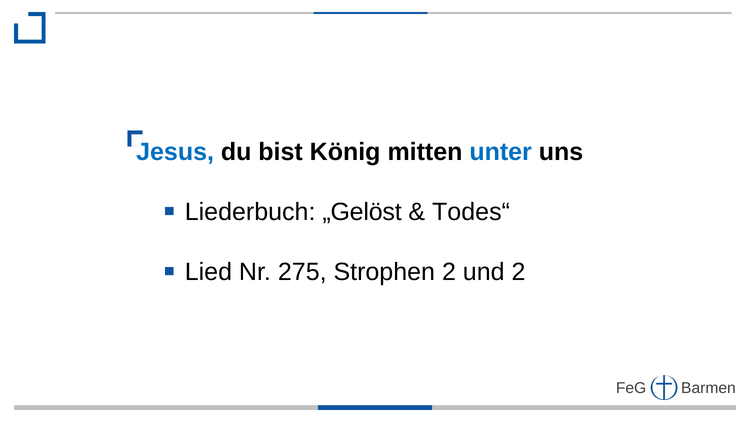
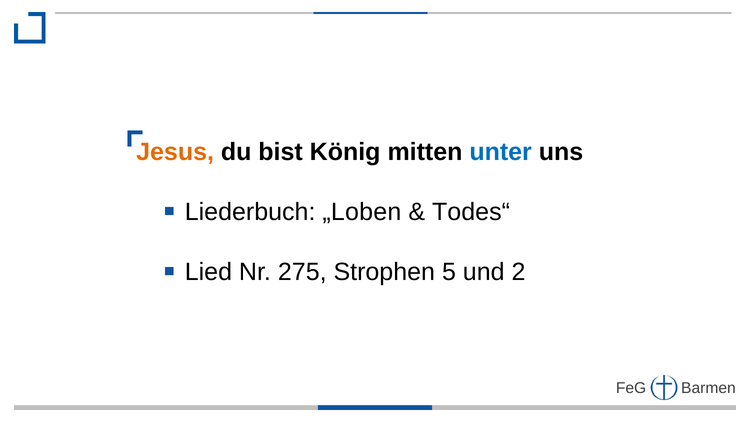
Jesus colour: blue -> orange (175, 152)
„Gelöst: „Gelöst -> „Loben (362, 212)
Strophen 2: 2 -> 5 (449, 272)
